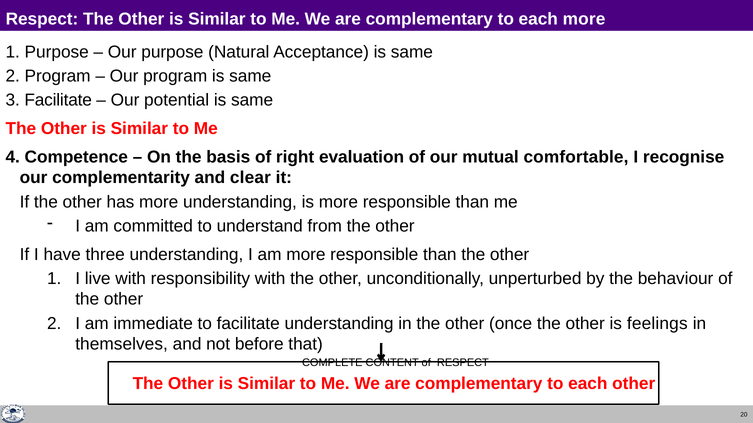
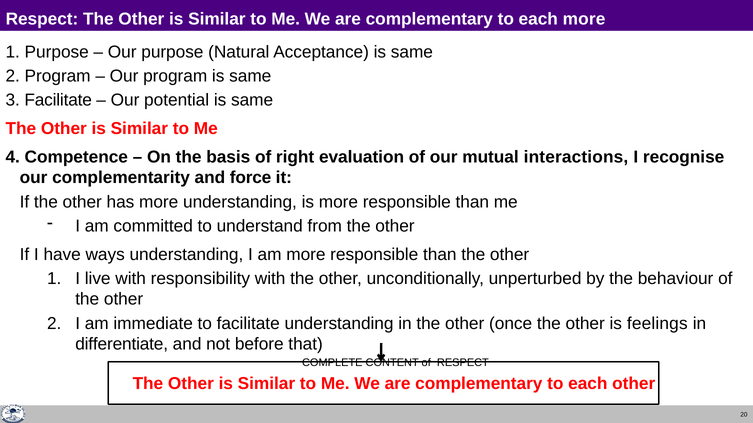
comfortable: comfortable -> interactions (576, 157)
clear: clear -> force (251, 178)
three: three -> ways (105, 255)
themselves: themselves -> differentiate (122, 345)
